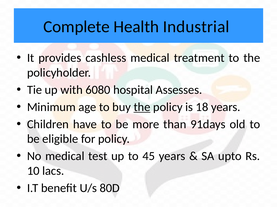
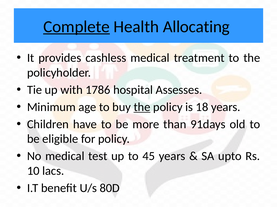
Complete underline: none -> present (76, 27)
Industrial: Industrial -> Allocating (196, 27)
6080: 6080 -> 1786 (98, 90)
